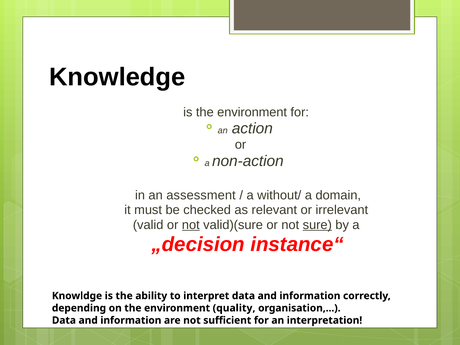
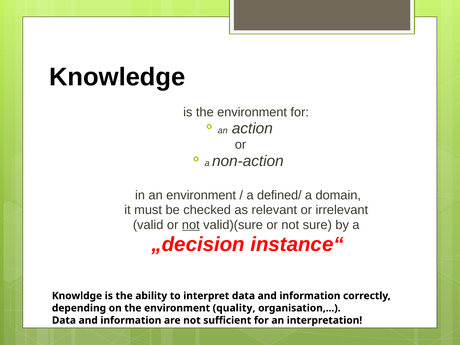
an assessment: assessment -> environment (201, 195)
without/: without/ -> defined/ (279, 195)
sure underline: present -> none (317, 225)
